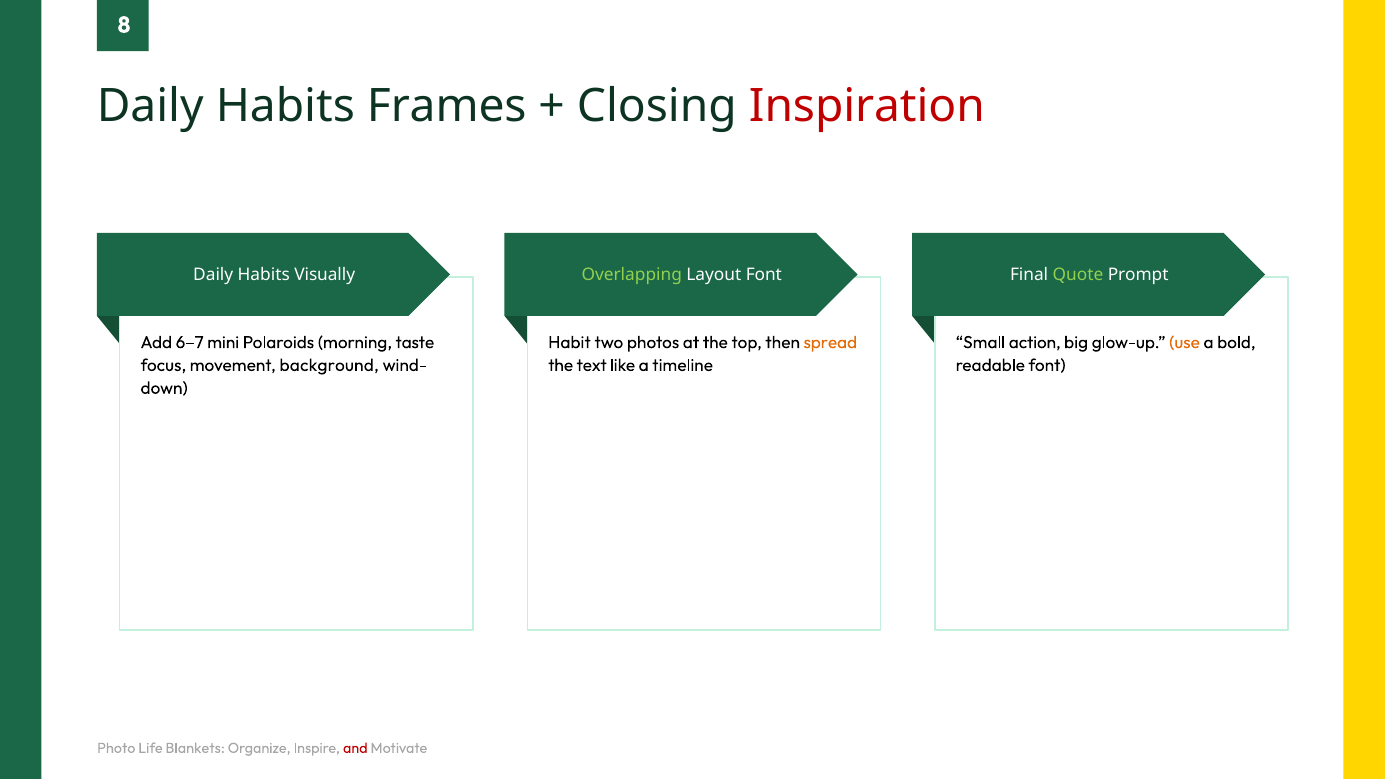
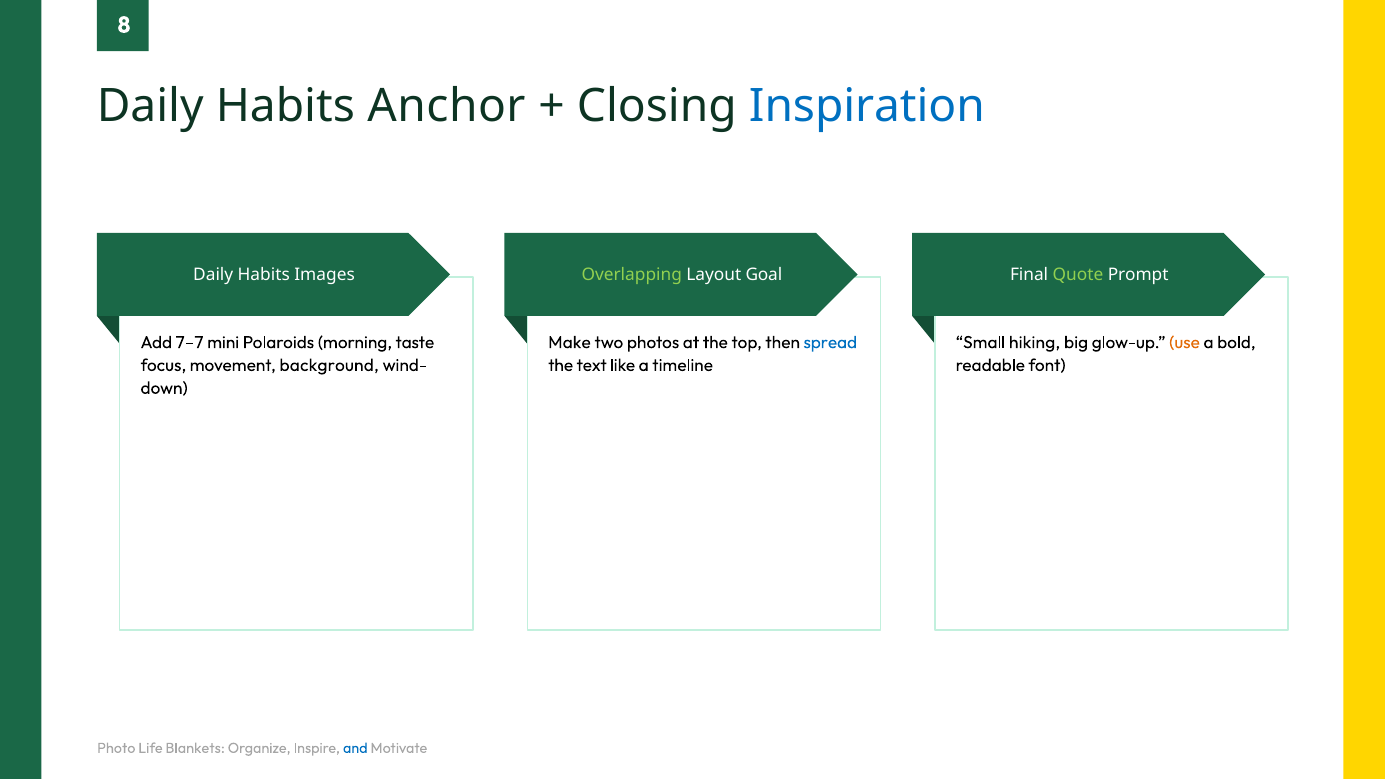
Frames: Frames -> Anchor (446, 107)
Inspiration colour: red -> blue (867, 107)
Visually: Visually -> Images (325, 274)
Layout Font: Font -> Goal (764, 274)
6–7: 6–7 -> 7–7 (190, 342)
Habit: Habit -> Make (569, 342)
spread colour: orange -> blue (830, 342)
action: action -> hiking (1035, 342)
and colour: red -> blue (355, 748)
